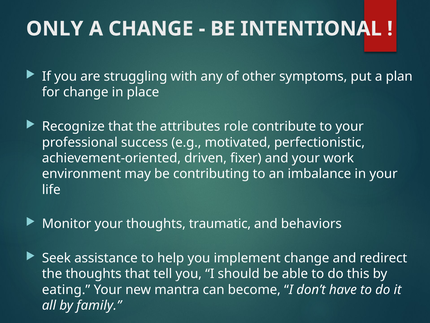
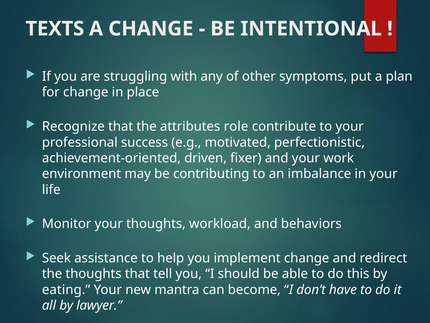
ONLY: ONLY -> TEXTS (55, 29)
traumatic: traumatic -> workload (220, 224)
family: family -> lawyer (99, 305)
